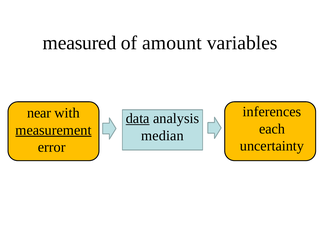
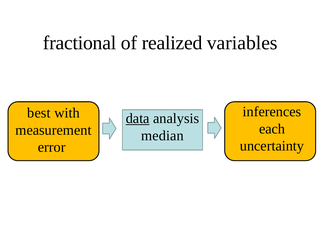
measured: measured -> fractional (80, 43)
amount: amount -> realized (172, 43)
near: near -> best (39, 113)
measurement underline: present -> none (53, 130)
